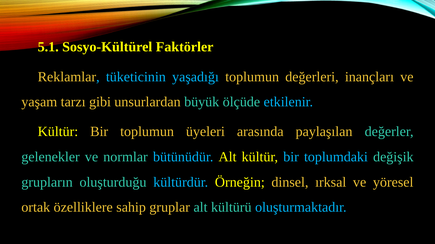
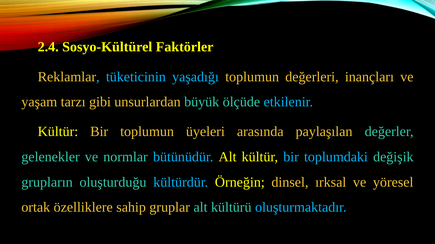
5.1: 5.1 -> 2.4 (48, 47)
